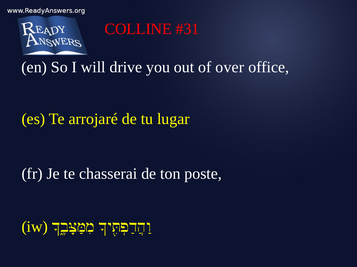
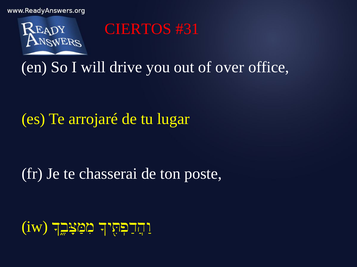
COLLINE: COLLINE -> CIERTOS (138, 29)
